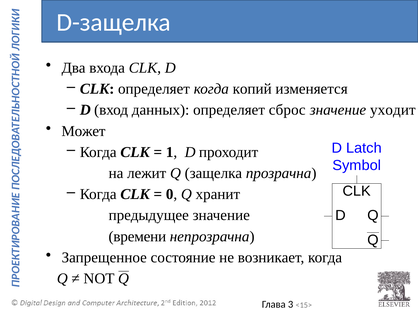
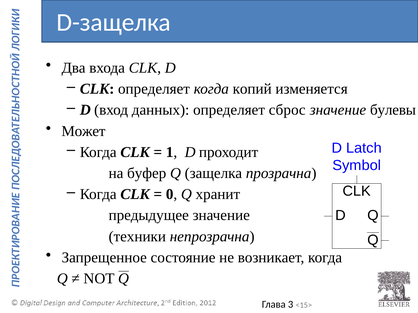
уходит: уходит -> булевы (393, 110)
лежит: лежит -> буфер (147, 173)
времени: времени -> техники (137, 237)
